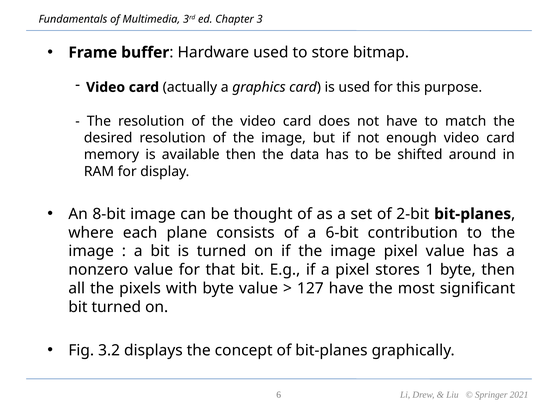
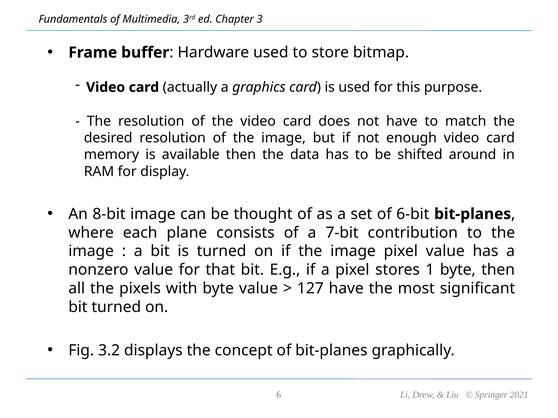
2-bit: 2-bit -> 6-bit (413, 214)
6-bit: 6-bit -> 7-bit (342, 233)
